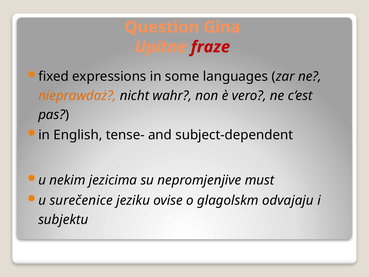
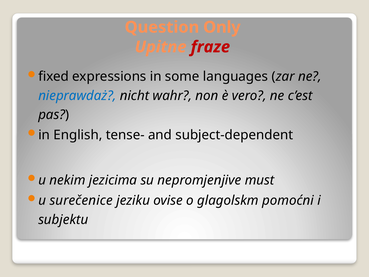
Gina: Gina -> Only (222, 27)
nieprawdaż colour: orange -> blue (77, 96)
odvajaju: odvajaju -> pomoćni (288, 200)
